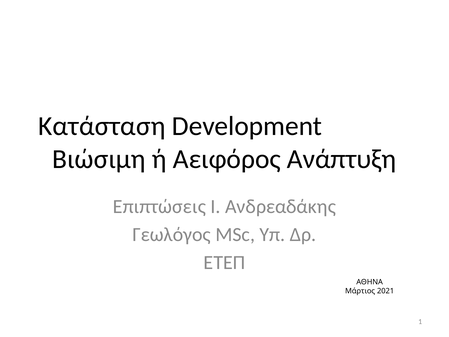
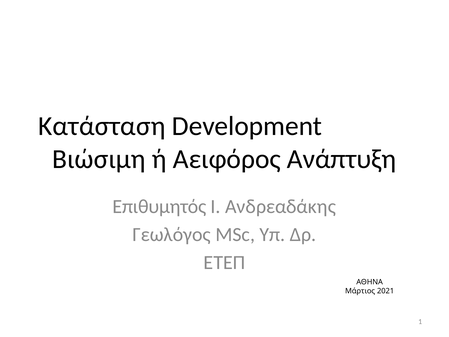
Επιπτώσεις: Επιπτώσεις -> Επιθυμητός (160, 206)
